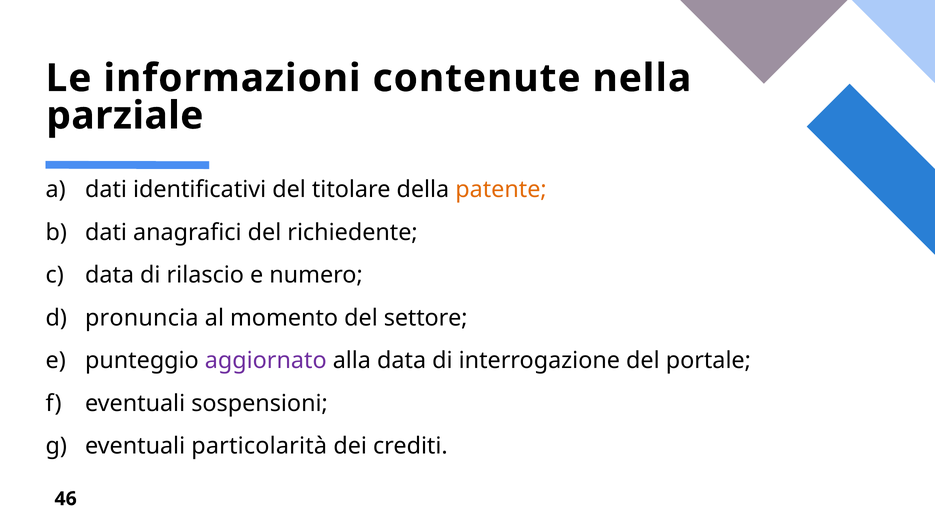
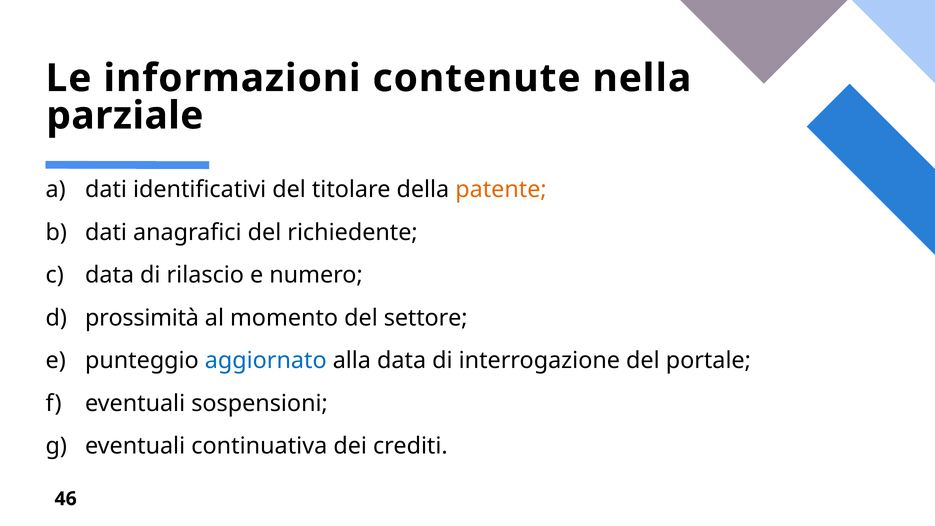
pronuncia: pronuncia -> prossimità (142, 318)
aggiornato colour: purple -> blue (266, 361)
particolarità: particolarità -> continuativa (259, 446)
